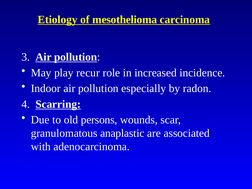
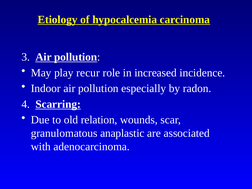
mesothelioma: mesothelioma -> hypocalcemia (125, 20)
persons: persons -> relation (99, 120)
